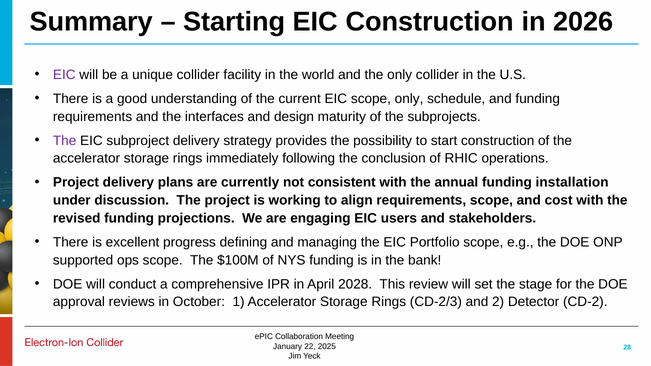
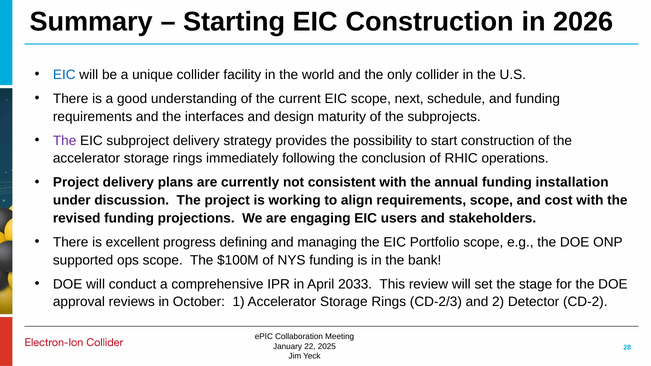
EIC colour: purple -> blue (64, 75)
scope only: only -> next (409, 99)
2028: 2028 -> 2033 (355, 284)
